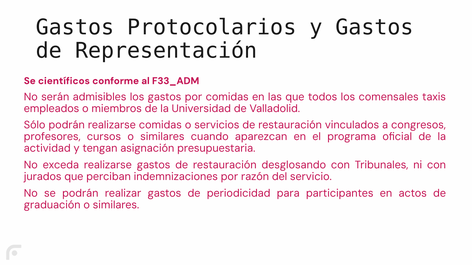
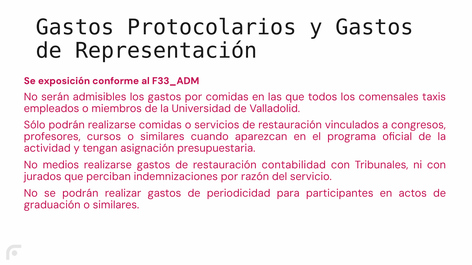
científicos: científicos -> exposición (64, 81)
exceda: exceda -> medios (61, 165)
desglosando: desglosando -> contabilidad (294, 165)
